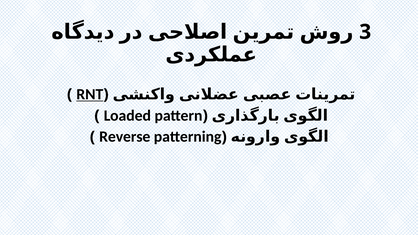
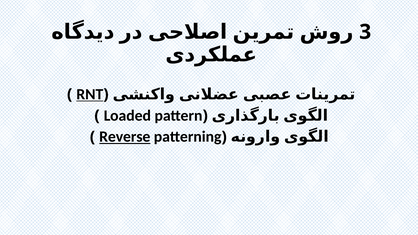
Reverse underline: none -> present (125, 137)
